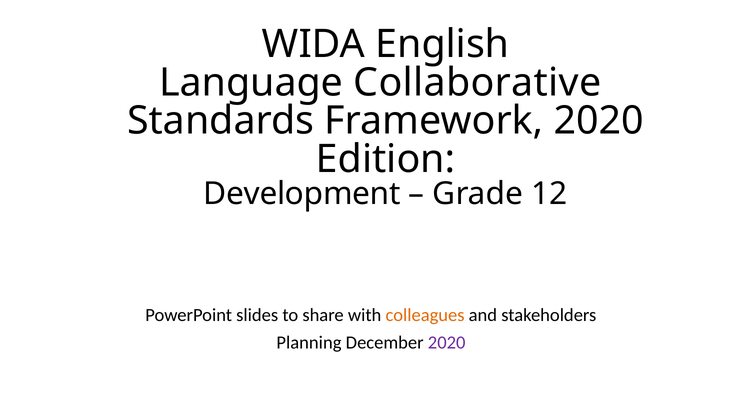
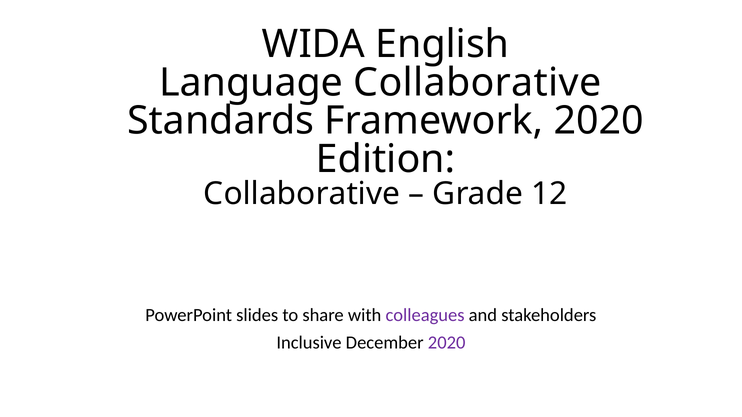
Development: Development -> Collaborative (302, 194)
colleagues colour: orange -> purple (425, 315)
Planning: Planning -> Inclusive (309, 343)
